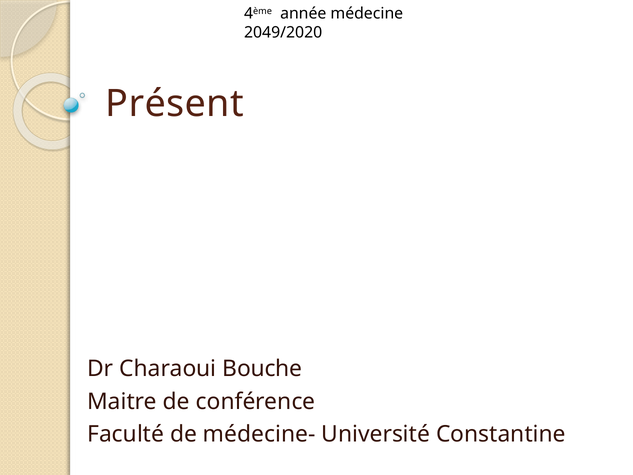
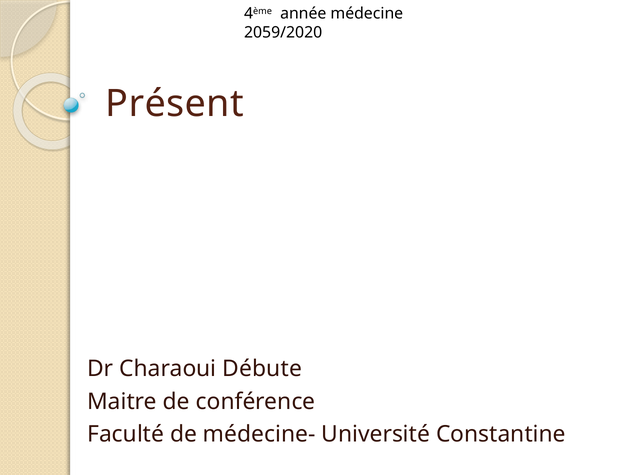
2049/2020: 2049/2020 -> 2059/2020 (283, 33)
Bouche: Bouche -> Débute (262, 369)
